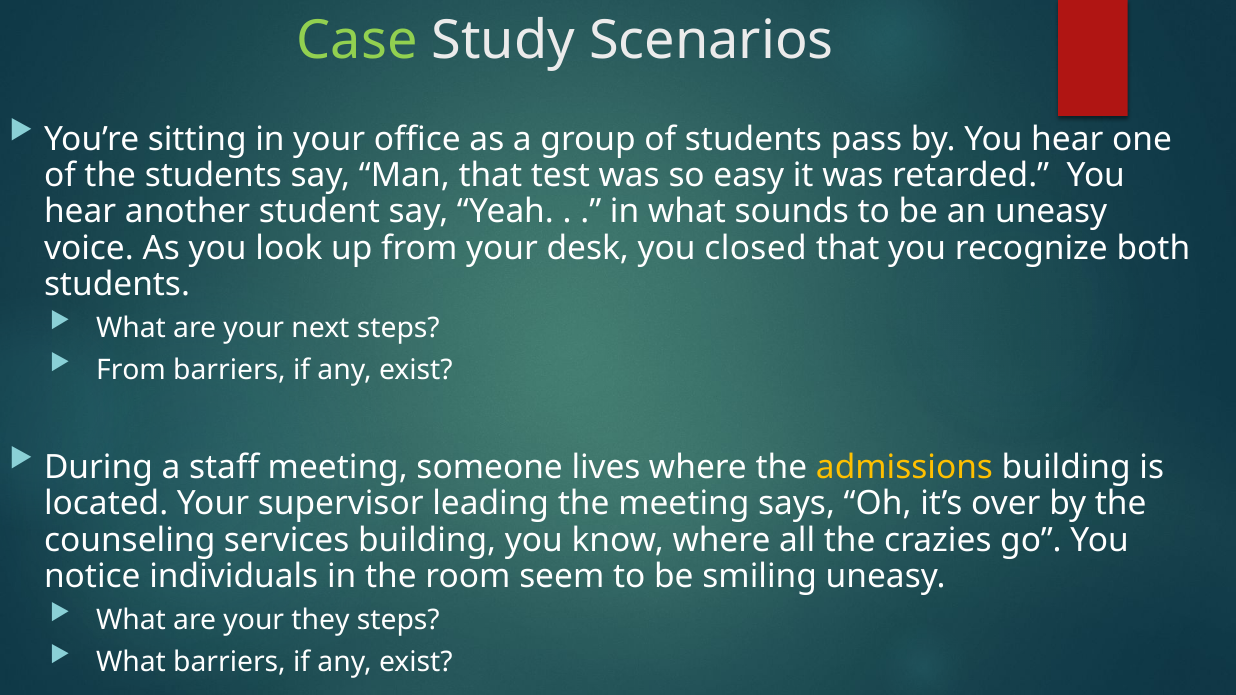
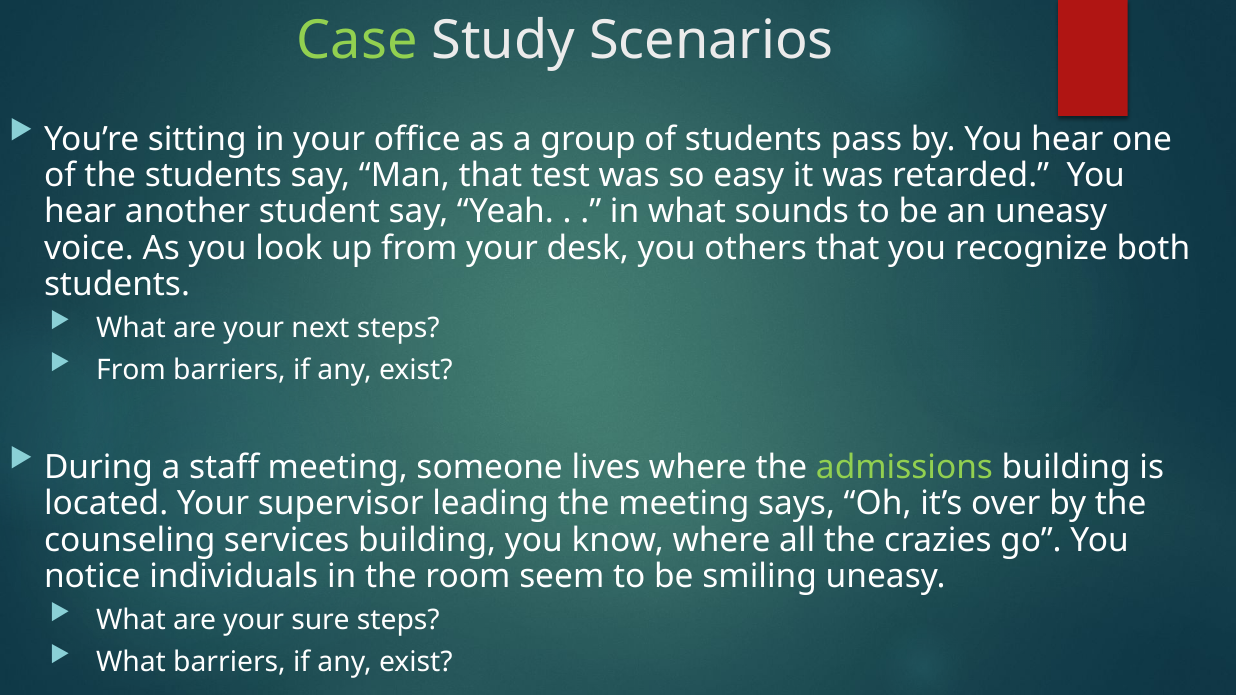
closed: closed -> others (756, 248)
admissions colour: yellow -> light green (904, 468)
they: they -> sure (321, 621)
